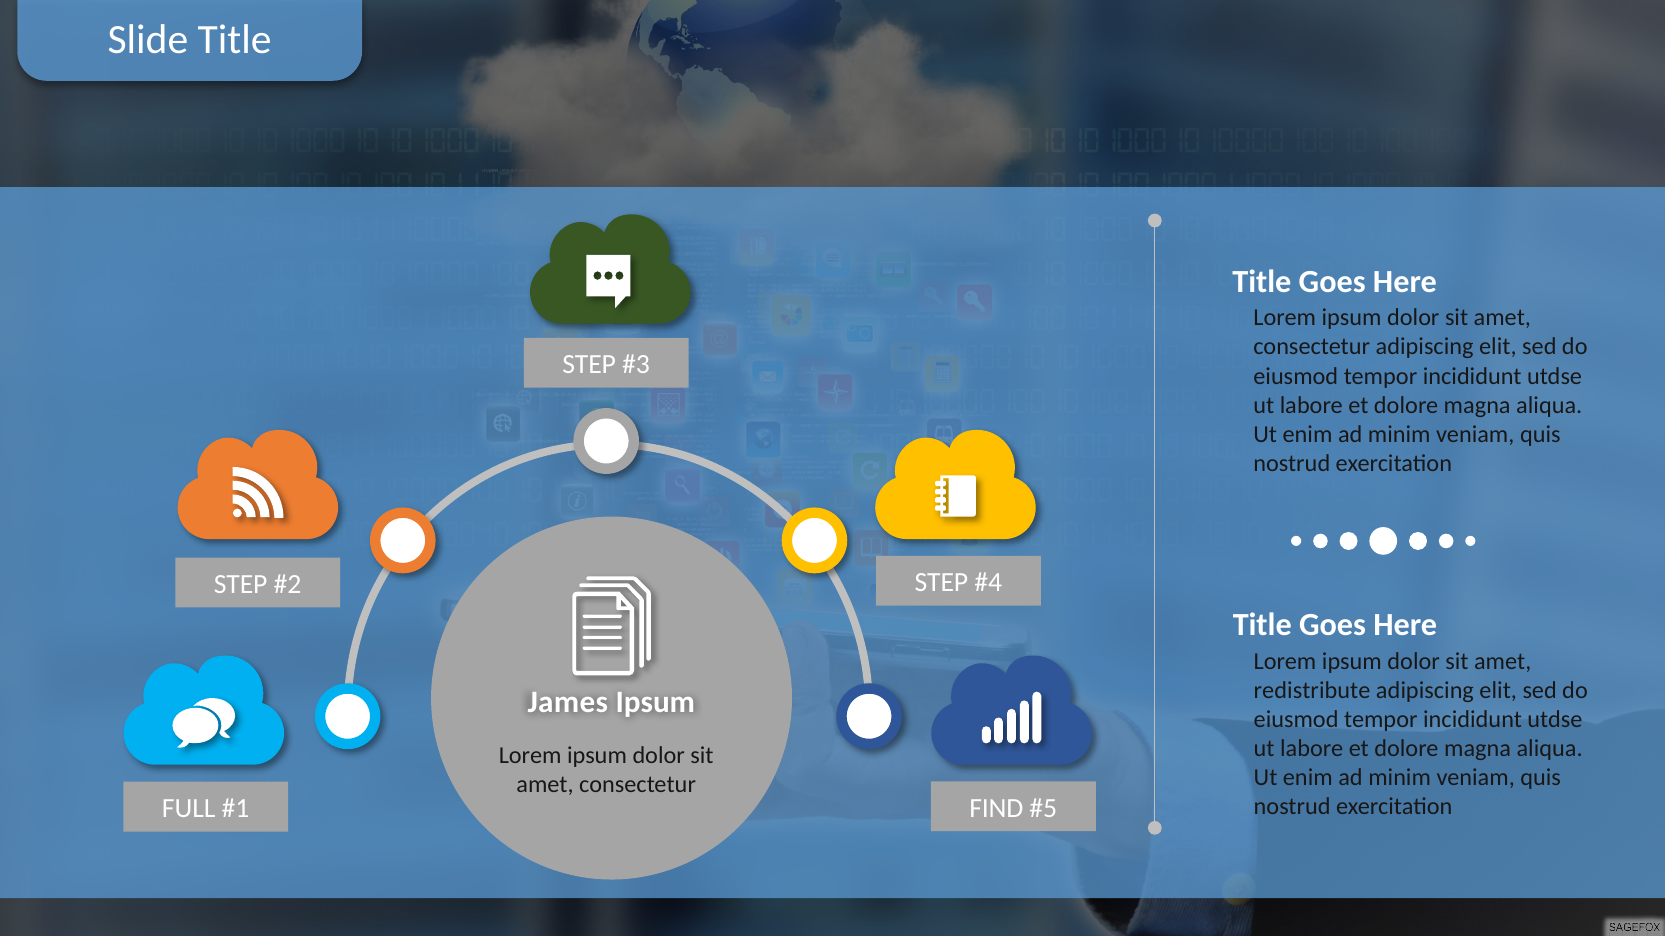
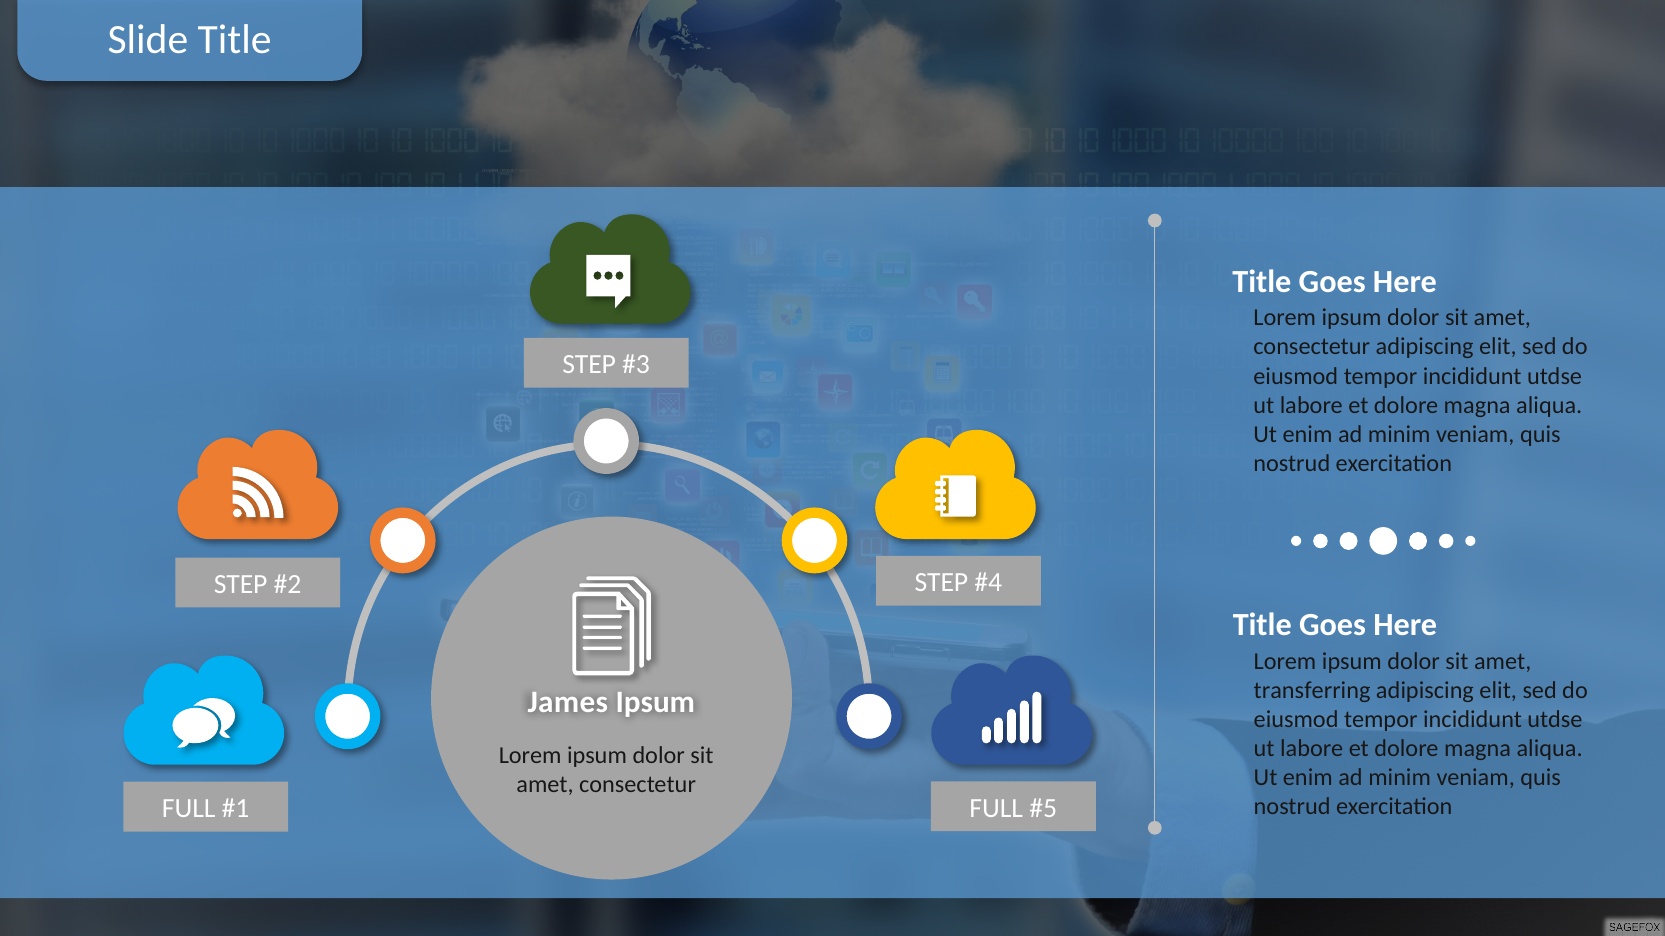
redistribute: redistribute -> transferring (1312, 691)
FIND: FIND -> FULL (996, 809)
